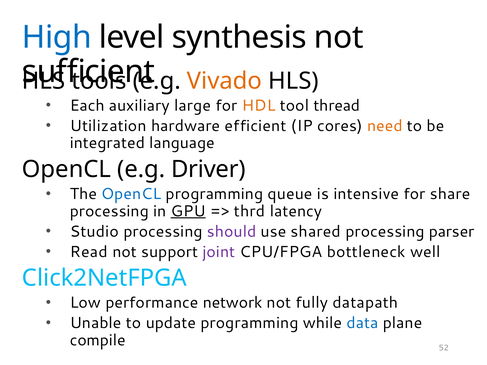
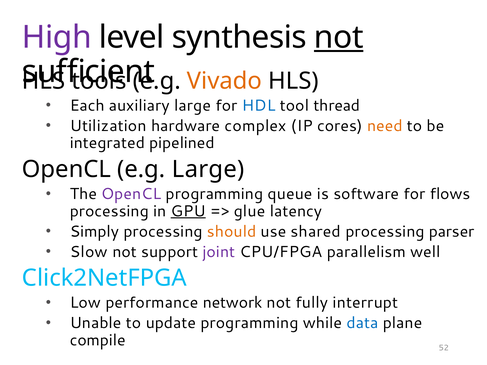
High colour: blue -> purple (57, 37)
not underline: none -> present (339, 37)
HDL colour: orange -> blue (259, 106)
efficient: efficient -> complex (255, 126)
language: language -> pipelined (182, 143)
e.g Driver: Driver -> Large (208, 169)
OpenCL colour: blue -> purple (131, 194)
intensive: intensive -> software (366, 194)
share: share -> flows (450, 194)
thrd: thrd -> glue (249, 211)
Studio: Studio -> Simply (94, 232)
should colour: purple -> orange (232, 232)
Read: Read -> Slow (89, 252)
bottleneck: bottleneck -> parallelism (366, 252)
datapath: datapath -> interrupt (365, 303)
